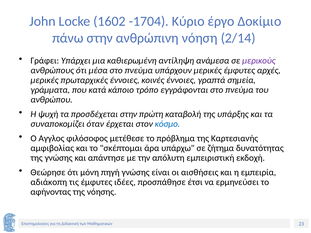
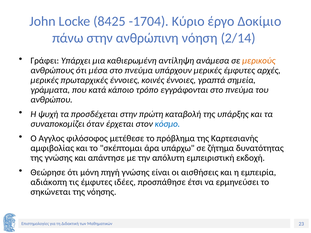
1602: 1602 -> 8425 (110, 21)
μερικούς colour: purple -> orange (259, 61)
αφήνοντας: αφήνοντας -> σηκώνεται (51, 192)
